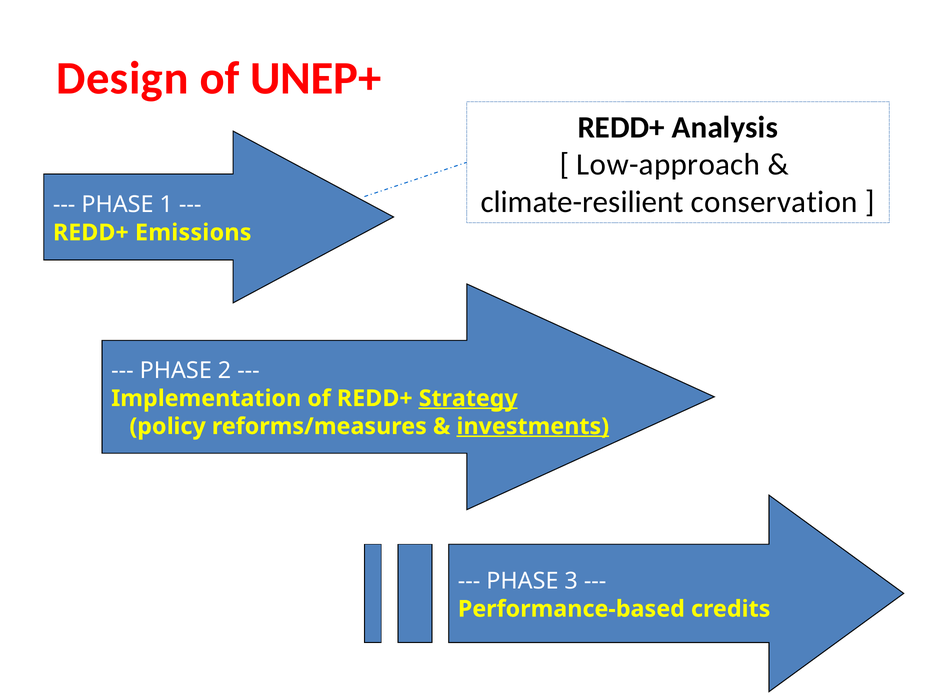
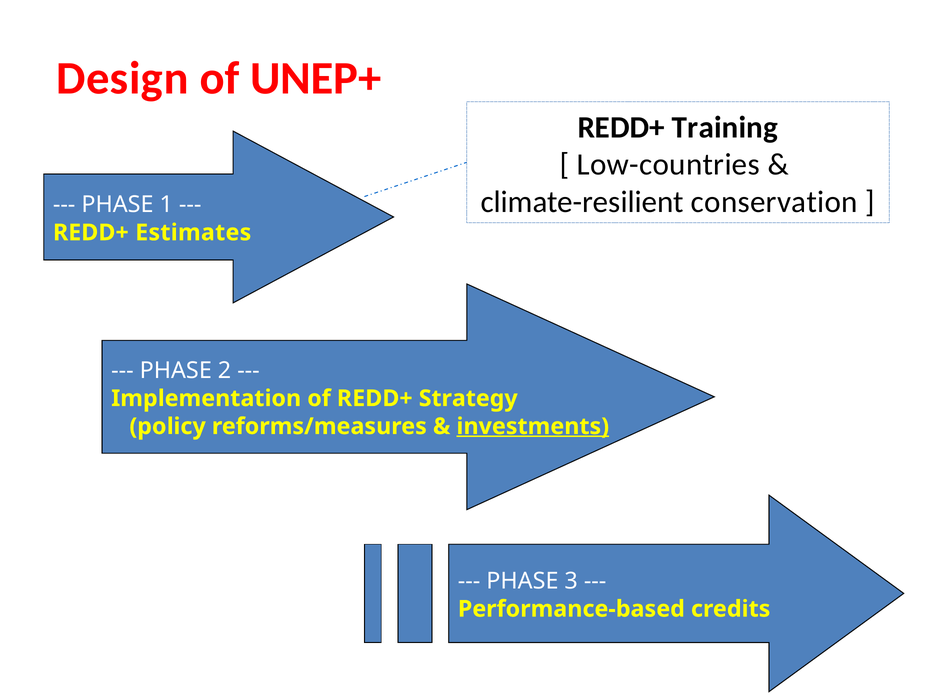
Analysis: Analysis -> Training (725, 127)
Low-approach: Low-approach -> Low-countries (668, 165)
Emissions: Emissions -> Estimates (193, 233)
Strategy underline: present -> none (468, 399)
